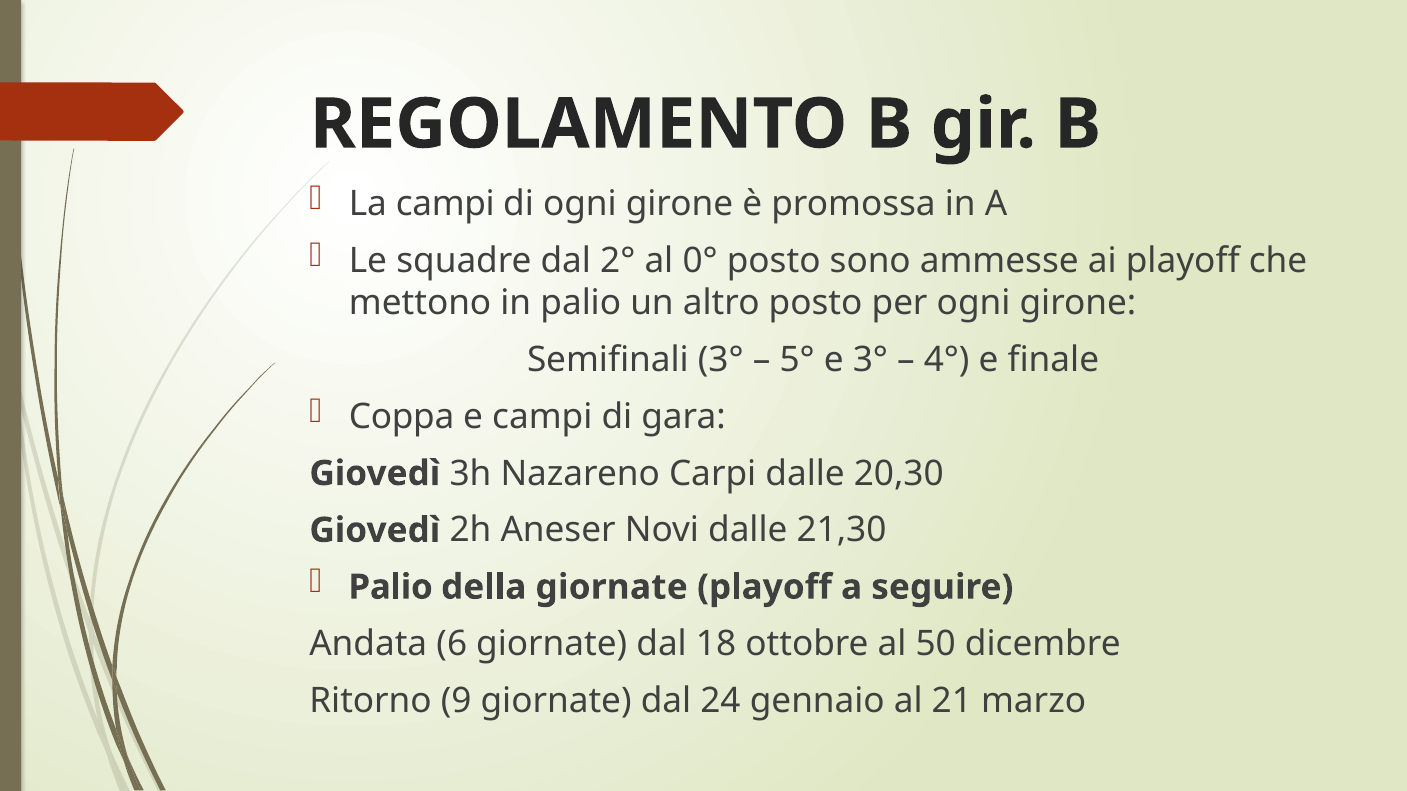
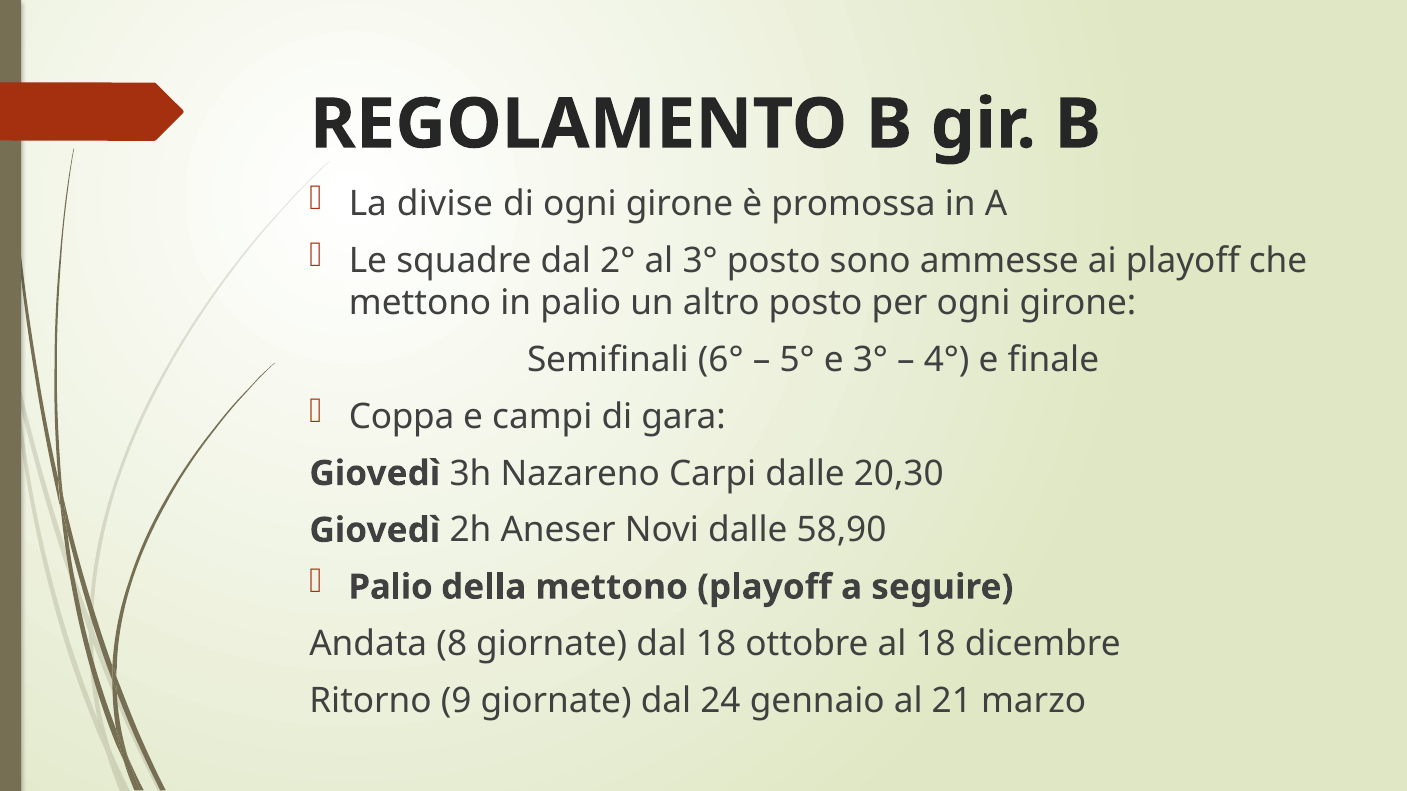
La campi: campi -> divise (445, 204)
al 0°: 0° -> 3° (700, 261)
Semifinali 3°: 3° -> 6° (721, 360)
21,30: 21,30 -> 58,90 (842, 531)
della giornate: giornate -> mettono (612, 587)
6: 6 -> 8 (452, 644)
al 50: 50 -> 18 (936, 644)
